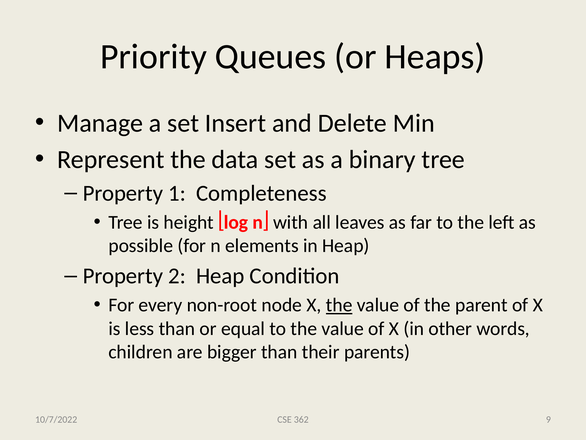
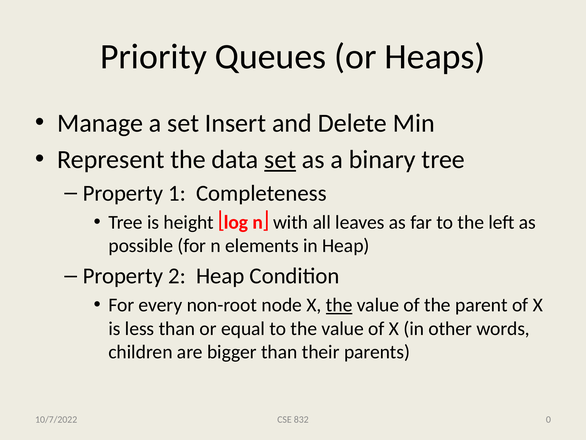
set underline: none -> present (280, 159)
362: 362 -> 832 (301, 419)
9: 9 -> 0 (548, 419)
